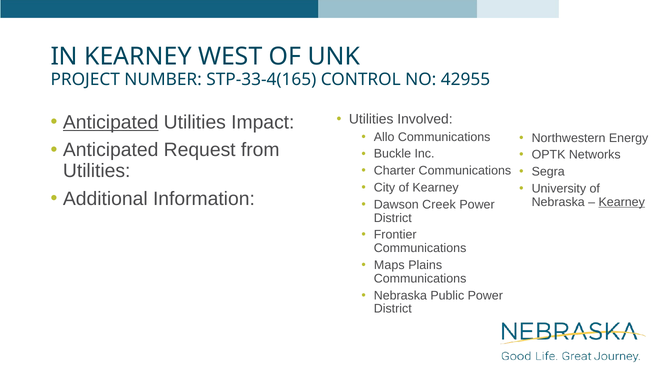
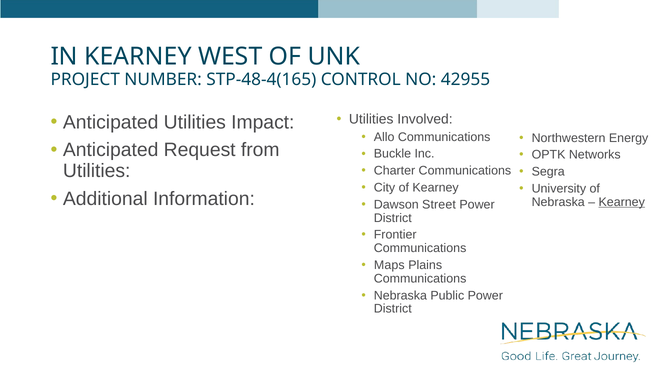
STP-33-4(165: STP-33-4(165 -> STP-48-4(165 (261, 79)
Anticipated underline: present -> none (111, 122)
Creek: Creek -> Street (439, 204)
